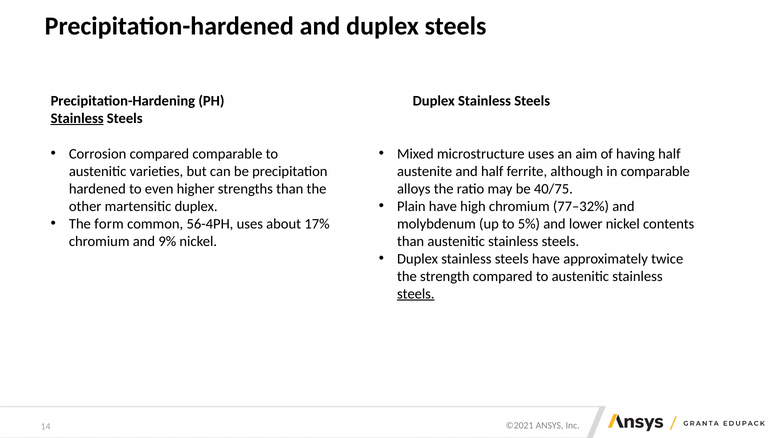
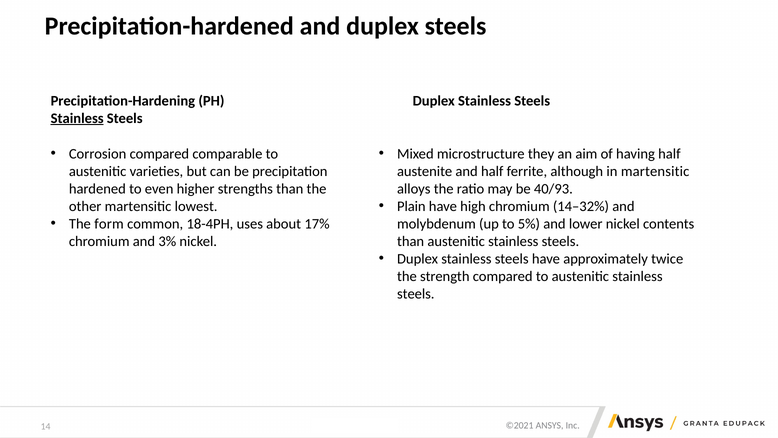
microstructure uses: uses -> they (541, 154)
in comparable: comparable -> martensitic (655, 171)
40/75: 40/75 -> 40/93 (553, 189)
77–32%: 77–32% -> 14–32% (581, 206)
martensitic duplex: duplex -> lowest (196, 206)
56-4PH: 56-4PH -> 18-4PH (210, 224)
9%: 9% -> 3% (167, 241)
steels underline: present -> none (416, 294)
